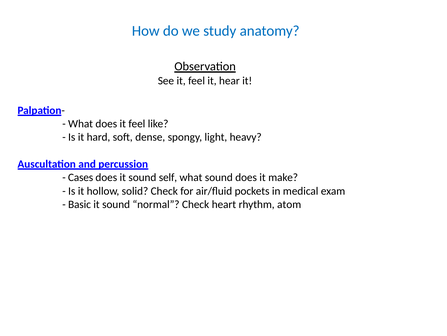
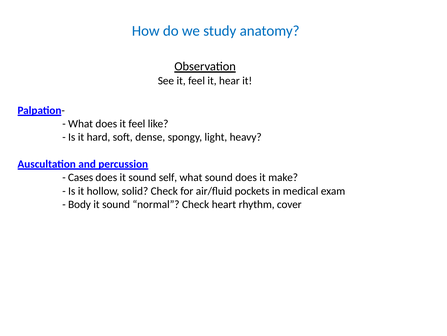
Basic: Basic -> Body (80, 204)
atom: atom -> cover (289, 204)
